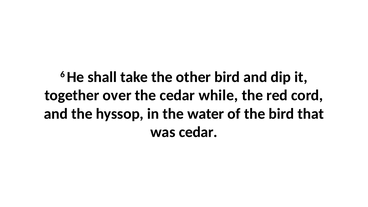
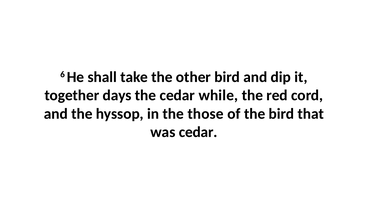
over: over -> days (117, 95)
water: water -> those (206, 114)
